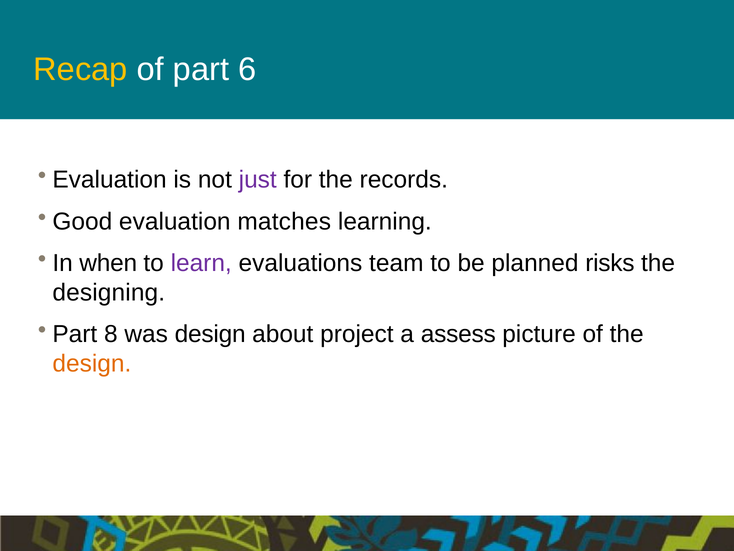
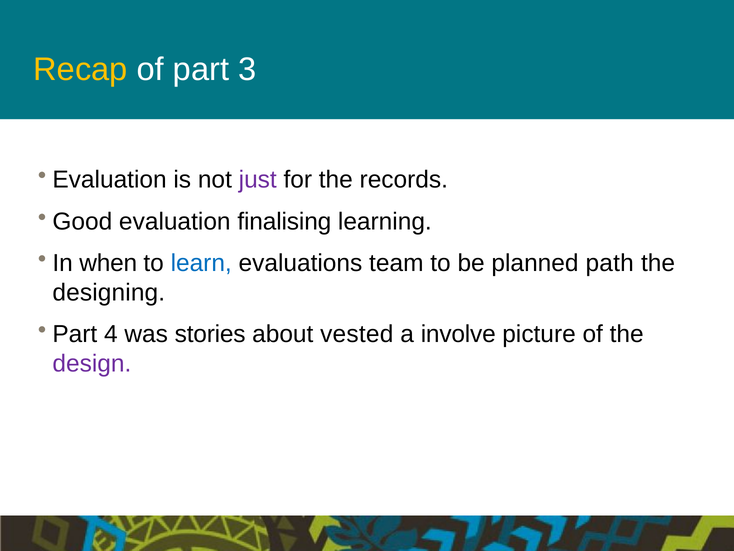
6: 6 -> 3 (247, 70)
matches: matches -> finalising (284, 221)
learn colour: purple -> blue (201, 263)
risks: risks -> path (610, 263)
8: 8 -> 4 (111, 334)
was design: design -> stories (210, 334)
project: project -> vested (357, 334)
assess: assess -> involve (458, 334)
design colour: orange -> purple (92, 363)
